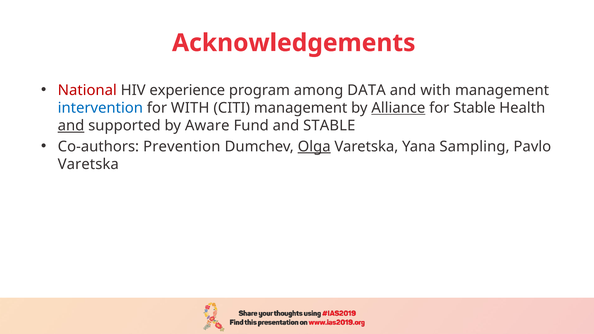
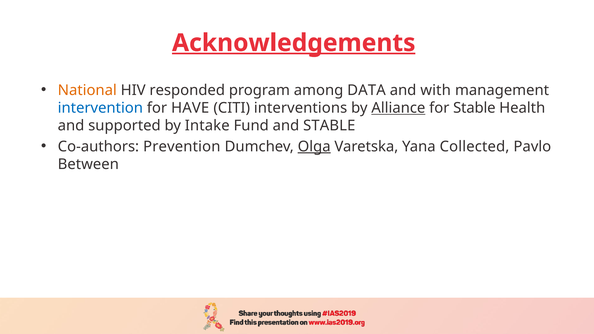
Acknowledgements underline: none -> present (294, 43)
National colour: red -> orange (87, 90)
experience: experience -> responded (187, 90)
for WITH: WITH -> HAVE (190, 108)
CITI management: management -> interventions (301, 108)
and underline: present -> none (71, 126)
Aware: Aware -> Intake (207, 126)
Sampling: Sampling -> Collected (475, 147)
Varetska: Varetska -> Between (88, 164)
